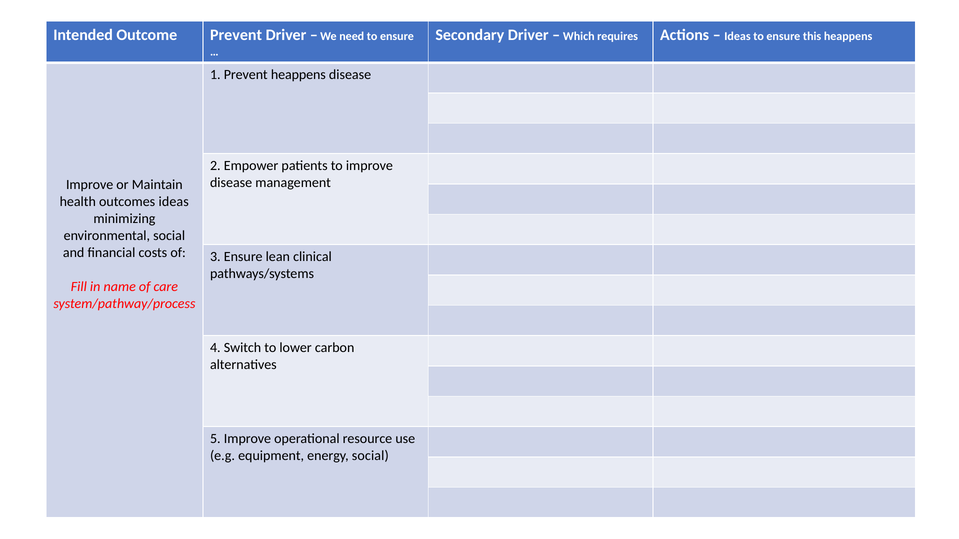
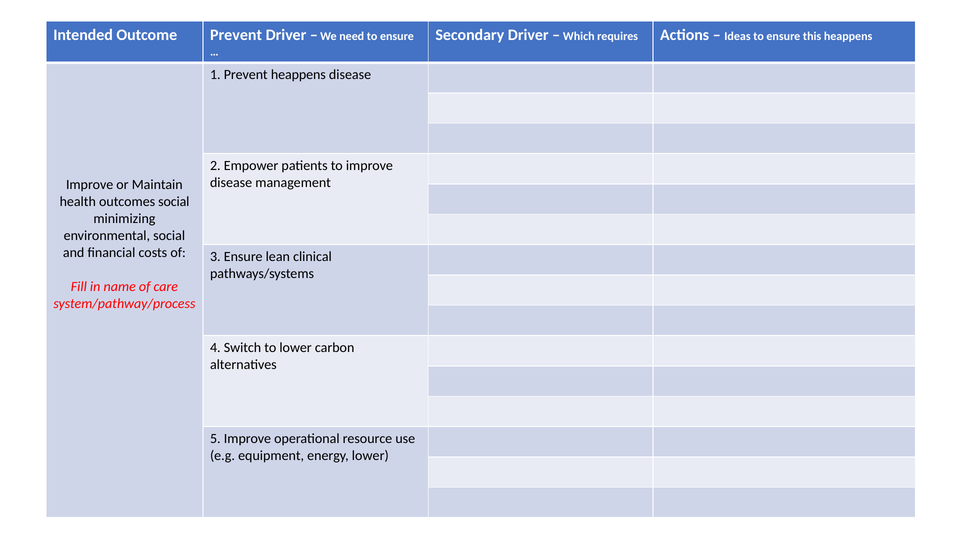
outcomes ideas: ideas -> social (174, 202)
energy social: social -> lower (370, 456)
